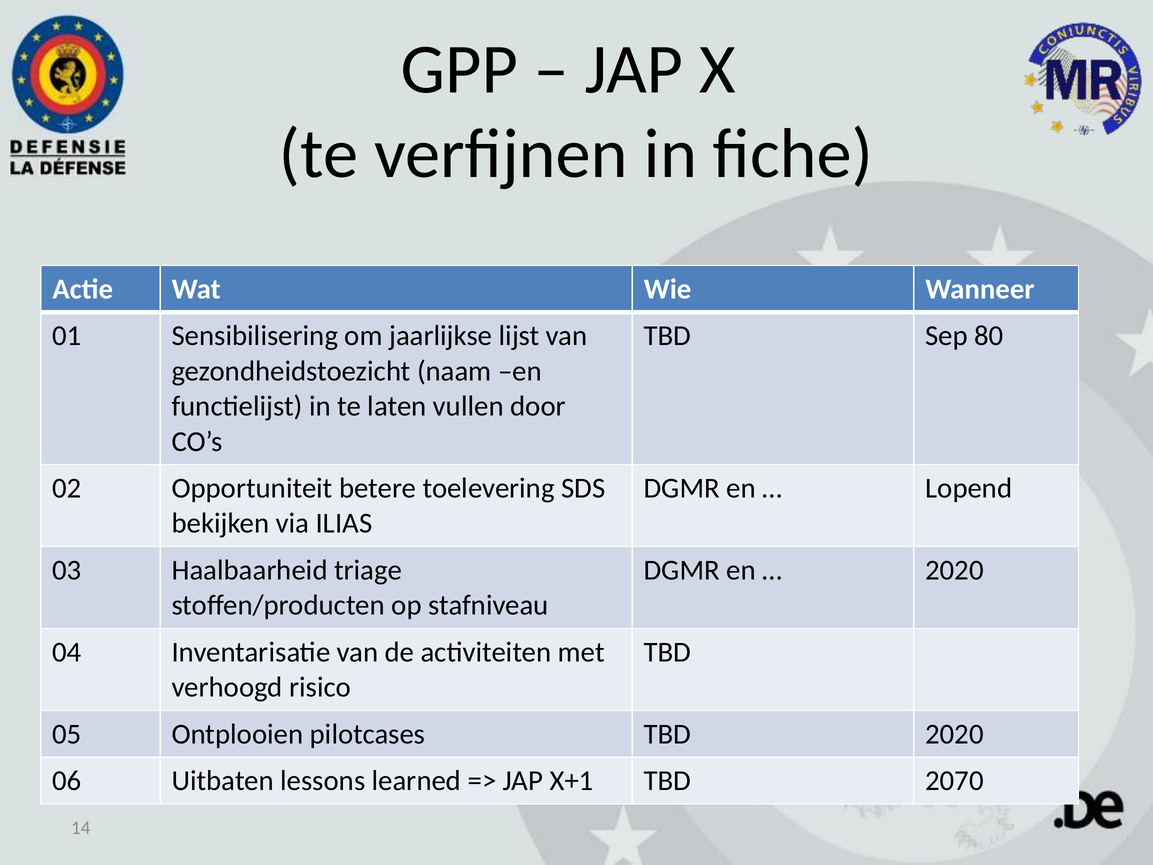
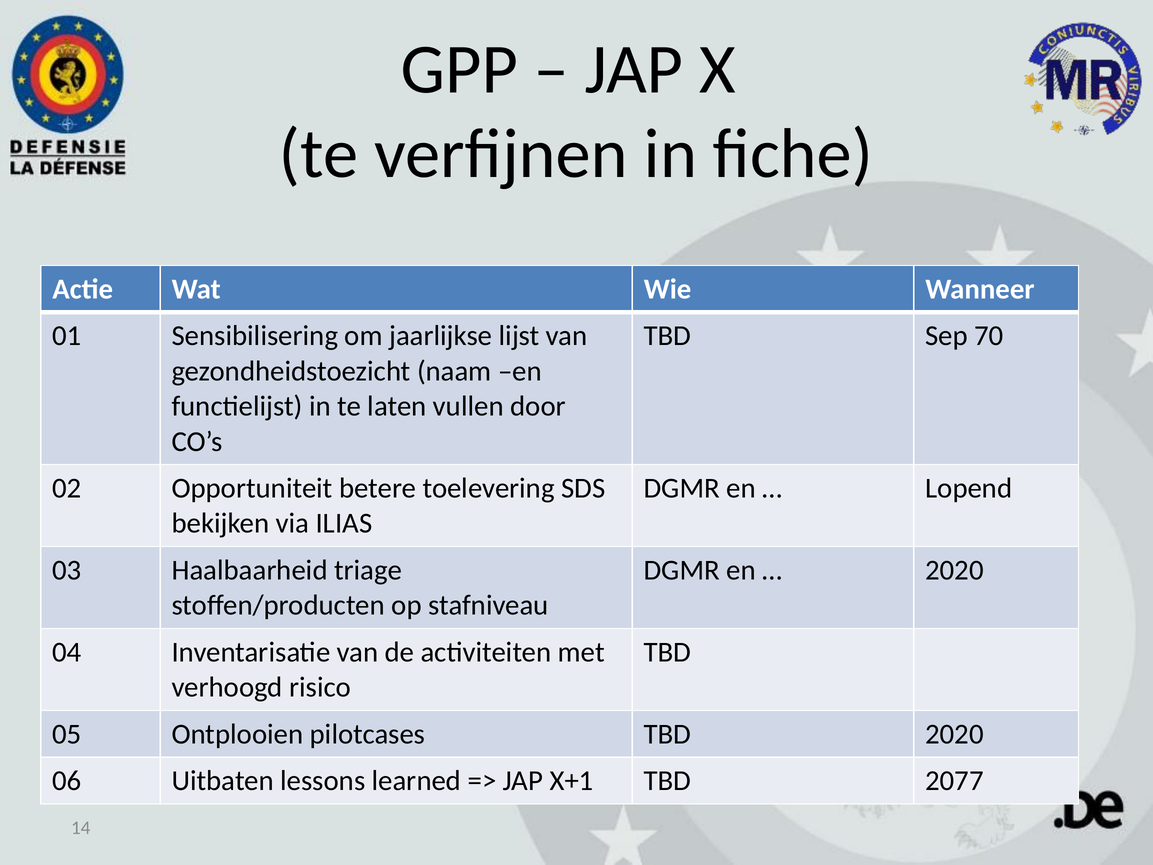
80: 80 -> 70 (989, 336)
2070: 2070 -> 2077 (954, 781)
